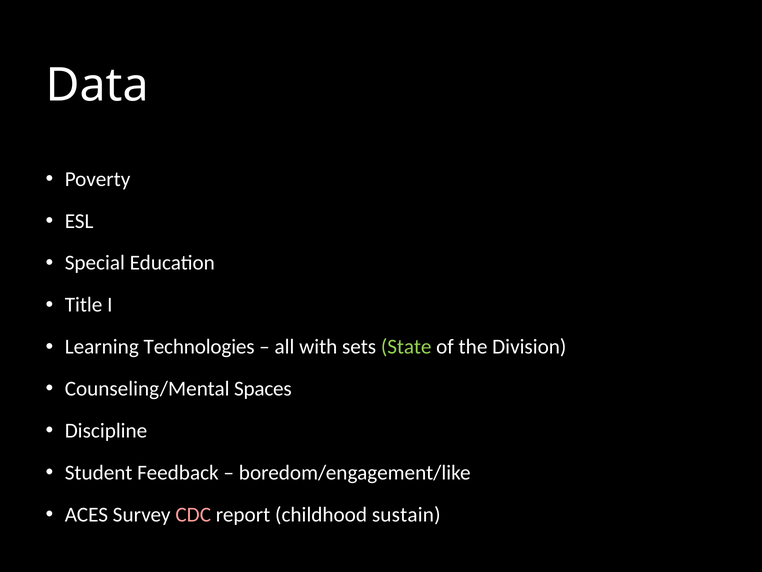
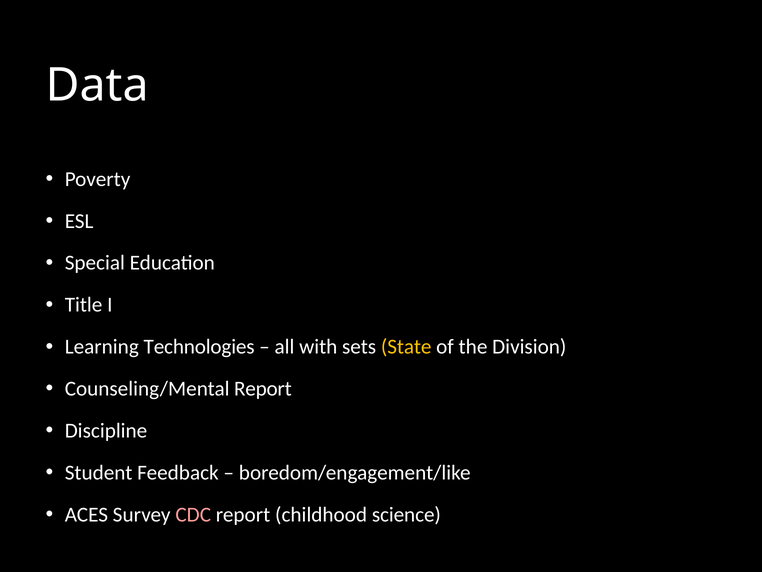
State colour: light green -> yellow (406, 347)
Counseling/Mental Spaces: Spaces -> Report (263, 389)
sustain: sustain -> science (406, 514)
